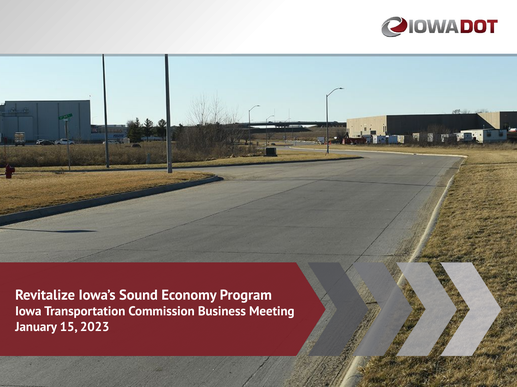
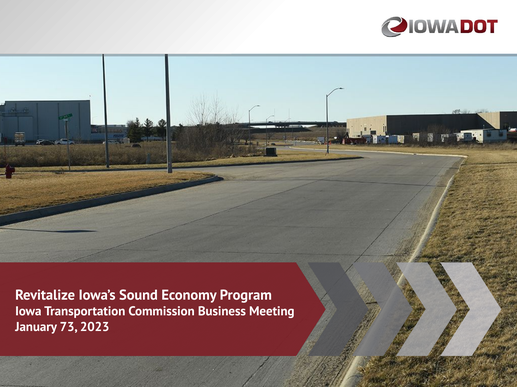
15: 15 -> 73 (69, 327)
